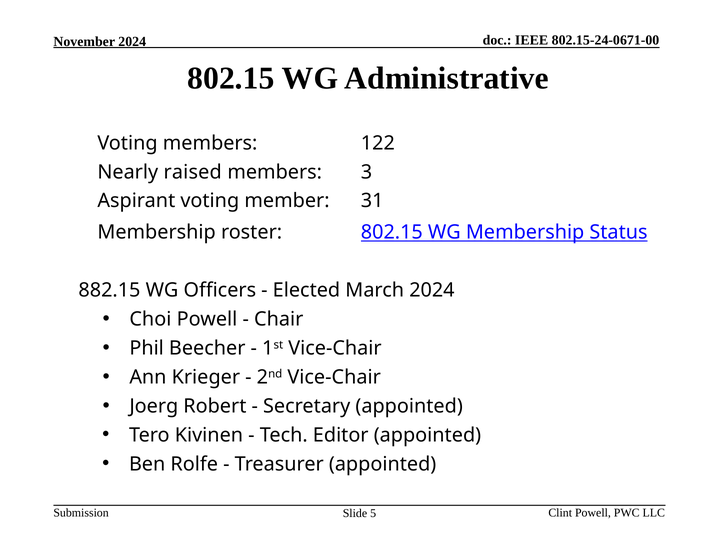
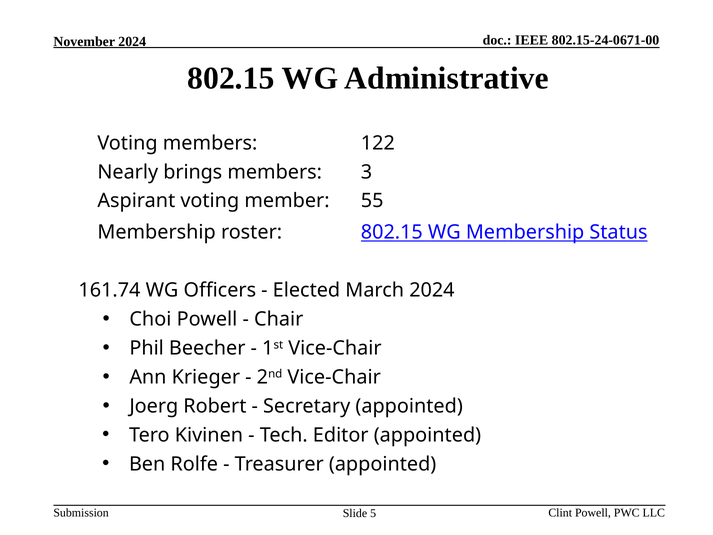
raised: raised -> brings (193, 172)
31: 31 -> 55 (372, 201)
882.15: 882.15 -> 161.74 (109, 290)
